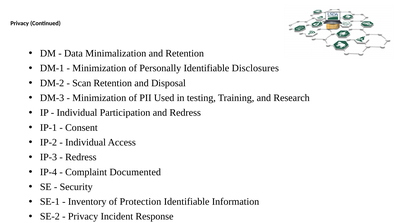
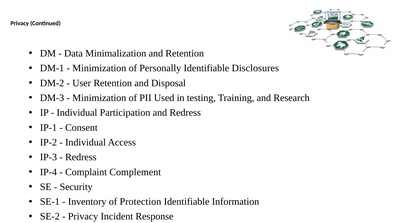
Scan: Scan -> User (82, 83)
Documented: Documented -> Complement (135, 172)
